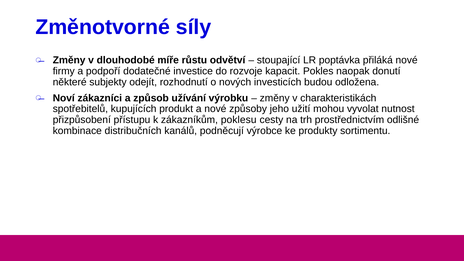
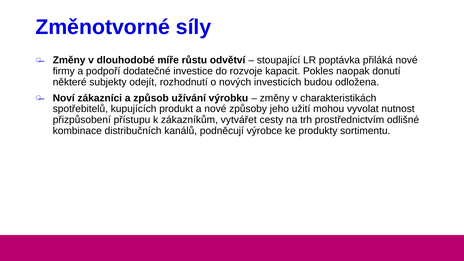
poklesu: poklesu -> vytvářet (239, 120)
